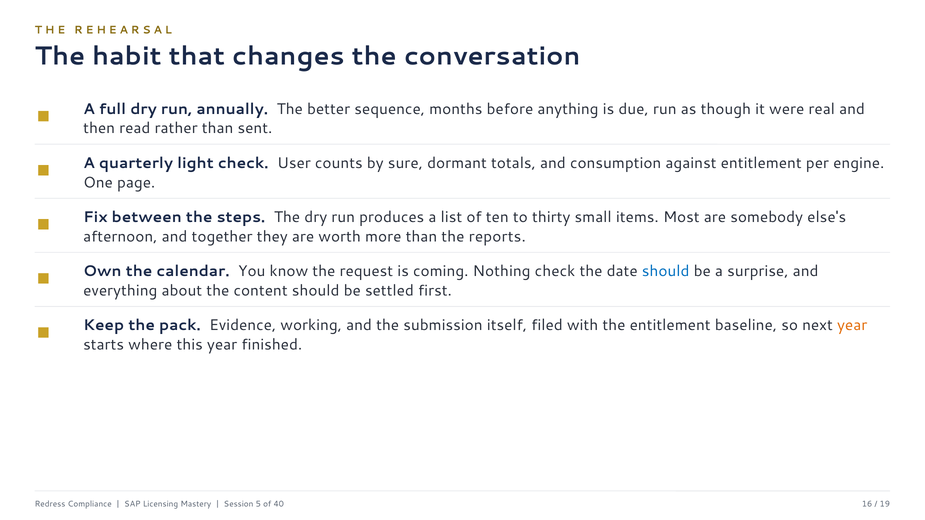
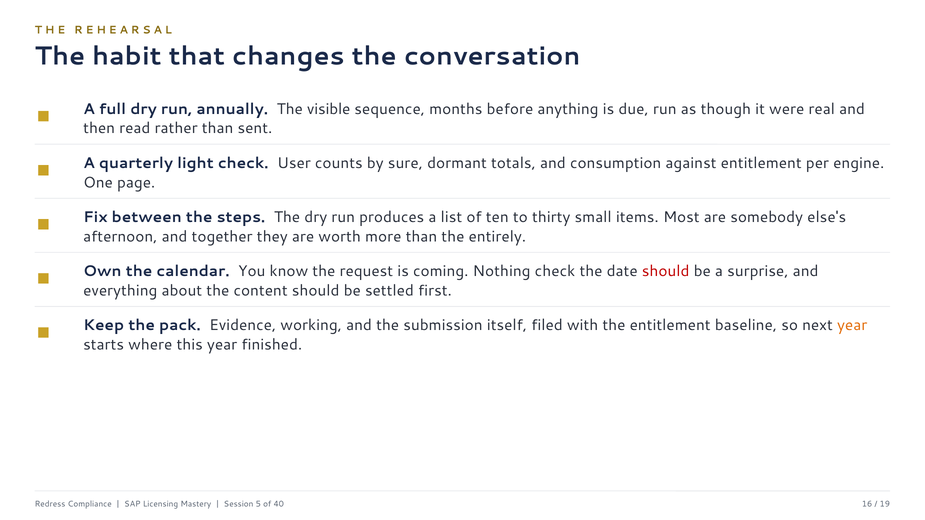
better: better -> visible (329, 109)
reports: reports -> entirely (497, 237)
should colour: blue -> red (666, 271)
